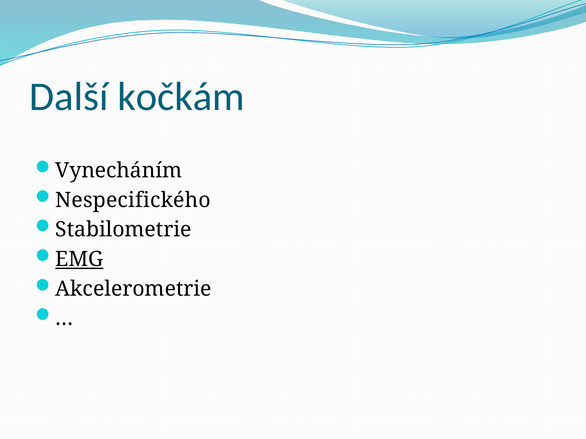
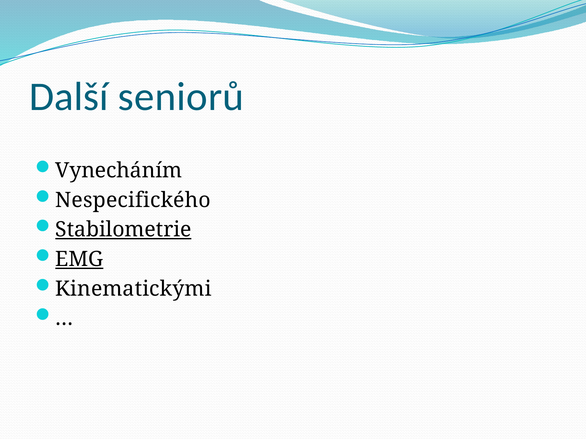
kočkám: kočkám -> seniorů (181, 97)
Stabilometrie underline: none -> present (123, 230)
Akcelerometrie: Akcelerometrie -> Kinematickými (133, 289)
